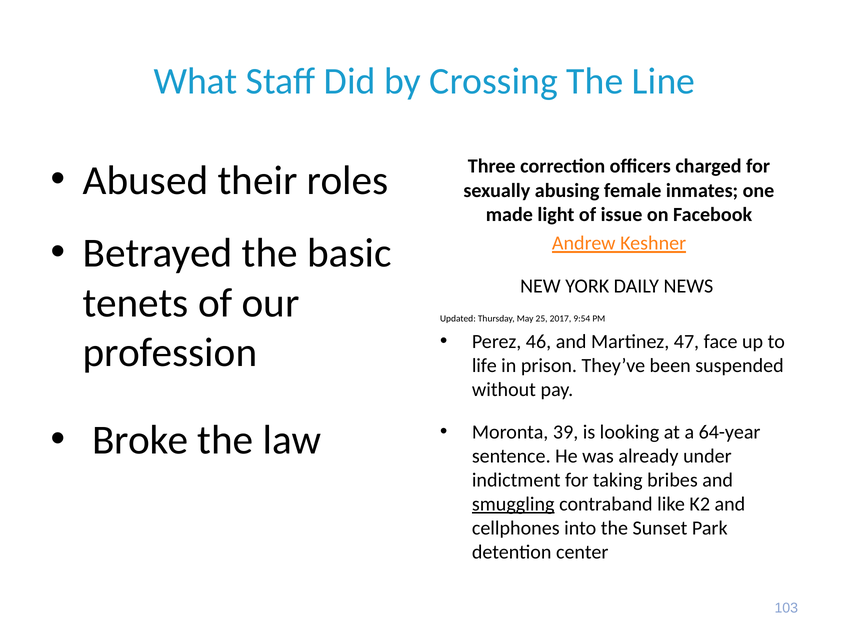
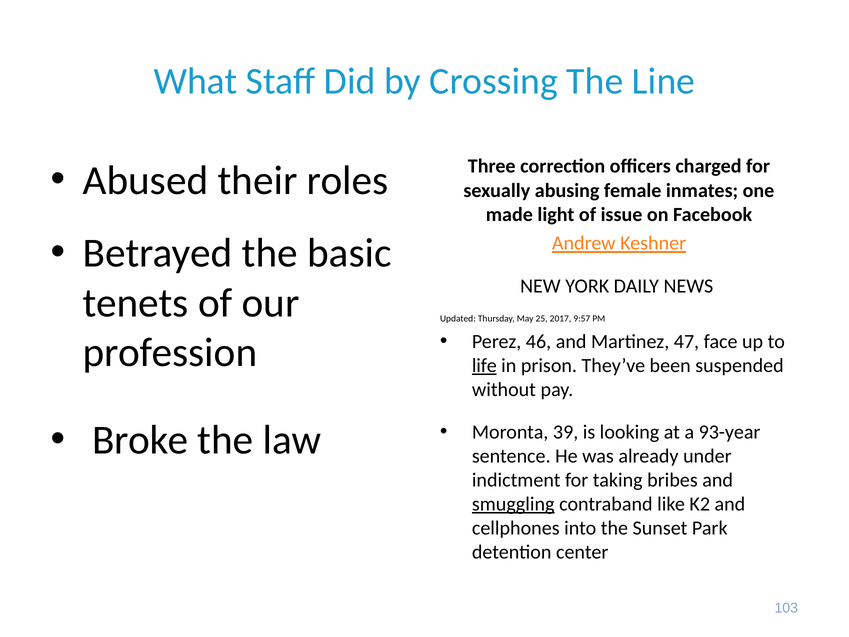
9:54: 9:54 -> 9:57 (582, 318)
life underline: none -> present (484, 366)
64-year: 64-year -> 93-year (730, 432)
